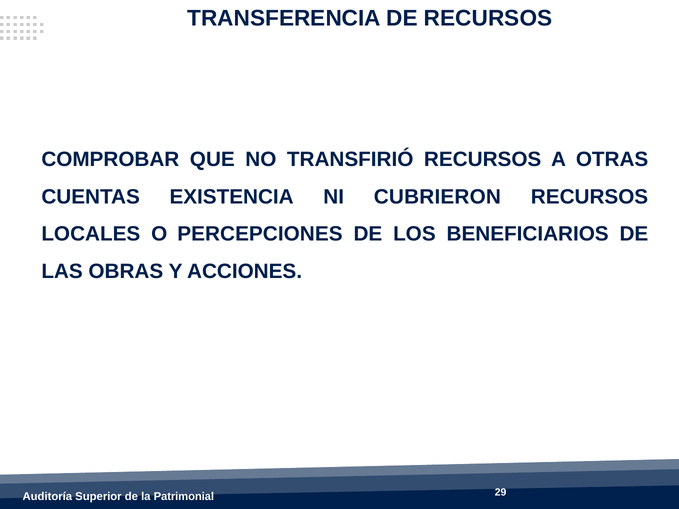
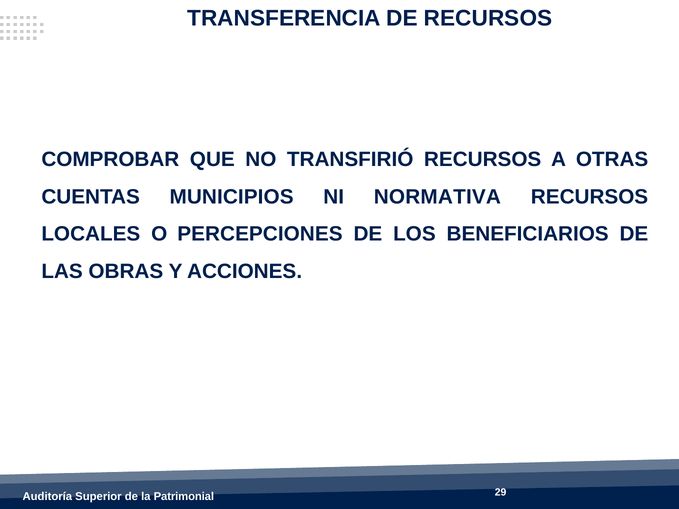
EXISTENCIA: EXISTENCIA -> MUNICIPIOS (232, 197)
CUBRIERON: CUBRIERON -> NORMATIVA (437, 197)
